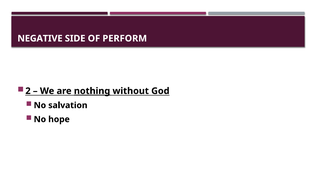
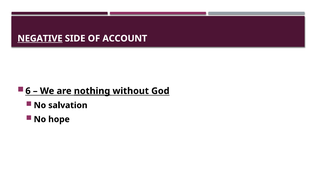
NEGATIVE underline: none -> present (40, 38)
PERFORM: PERFORM -> ACCOUNT (125, 38)
2: 2 -> 6 (28, 91)
